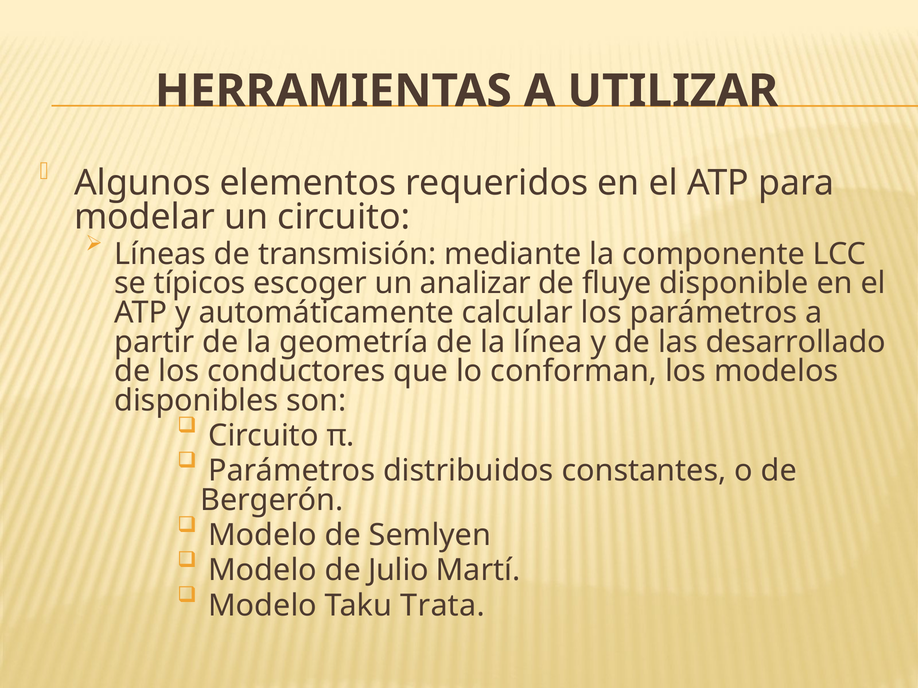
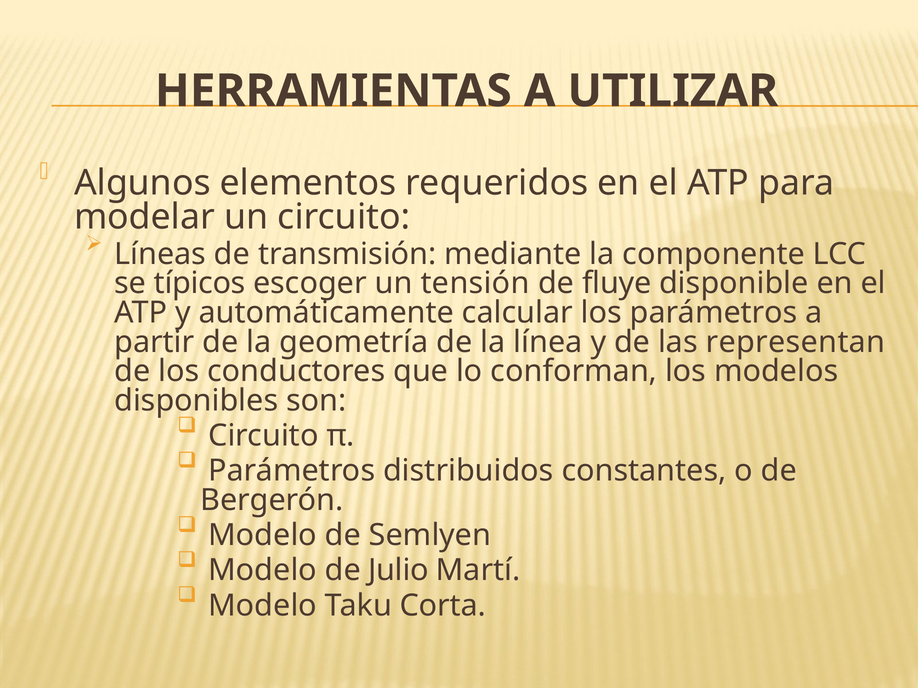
analizar: analizar -> tensión (475, 284)
desarrollado: desarrollado -> representan (796, 342)
Trata: Trata -> Corta (443, 606)
